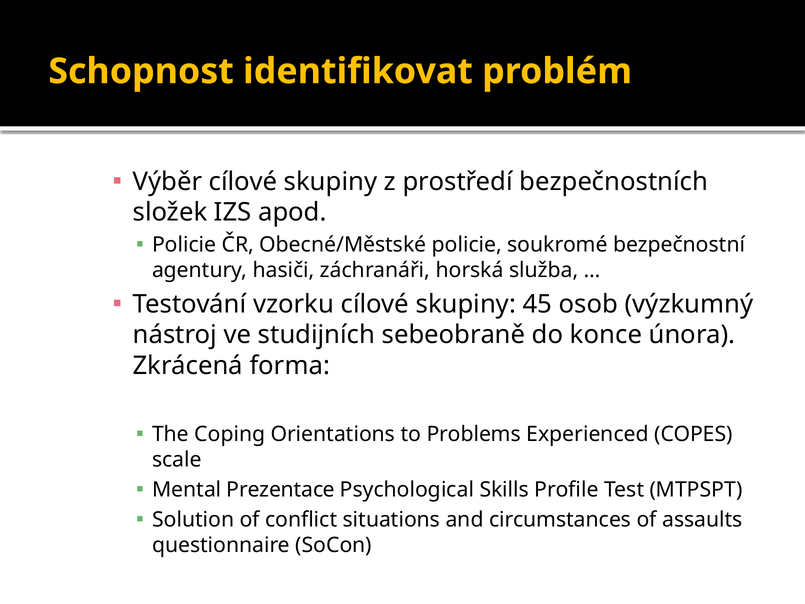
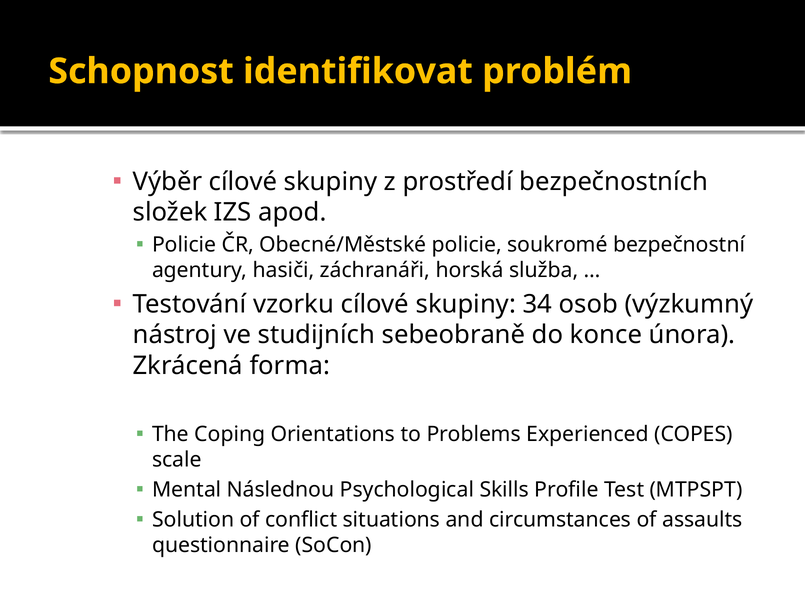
45: 45 -> 34 (537, 304)
Prezentace: Prezentace -> Následnou (281, 490)
